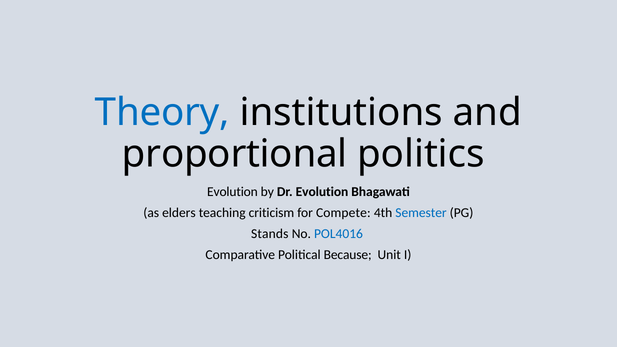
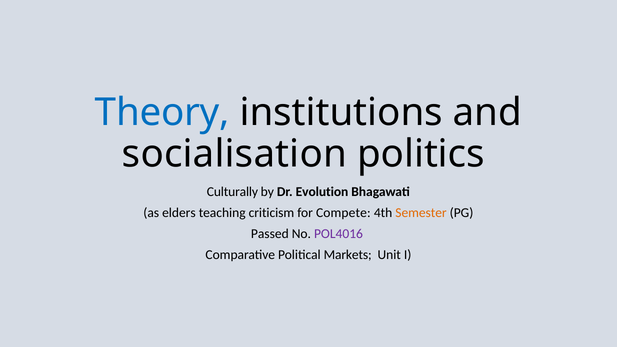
proportional: proportional -> socialisation (234, 154)
Evolution: Evolution -> Culturally (232, 192)
Semester colour: blue -> orange (421, 213)
Stands: Stands -> Passed (270, 234)
POL4016 colour: blue -> purple (338, 234)
Because: Because -> Markets (348, 255)
